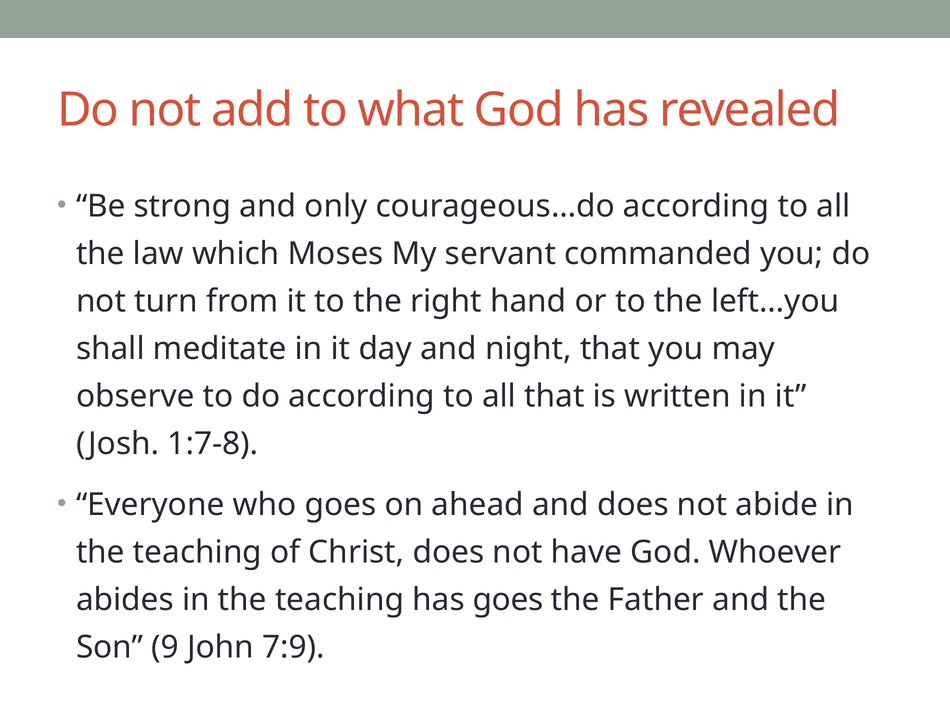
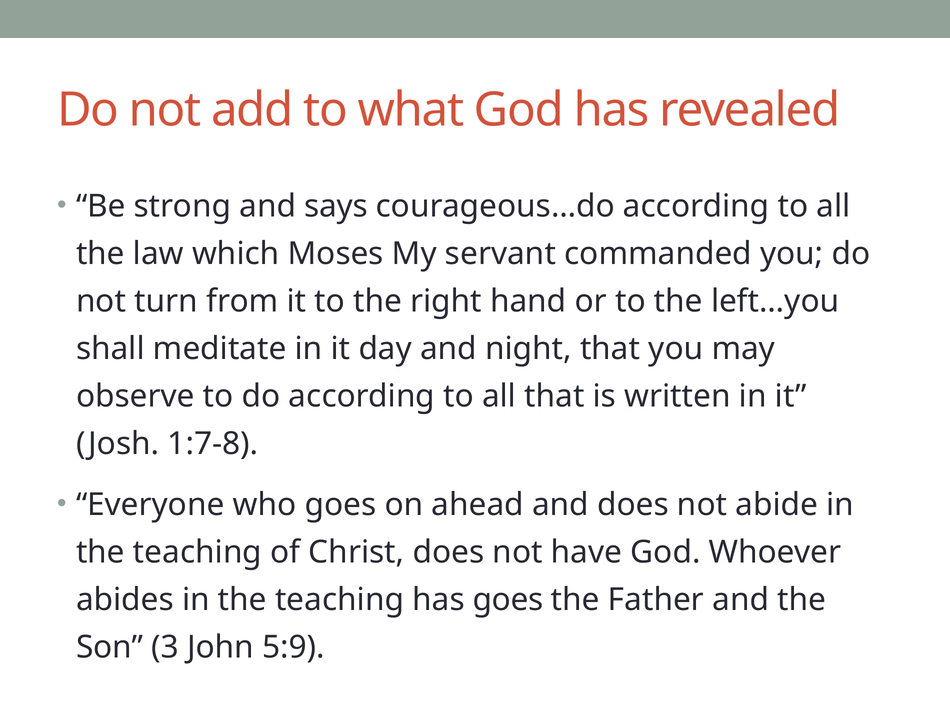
only: only -> says (336, 206)
9: 9 -> 3 (165, 647)
7:9: 7:9 -> 5:9 (294, 647)
